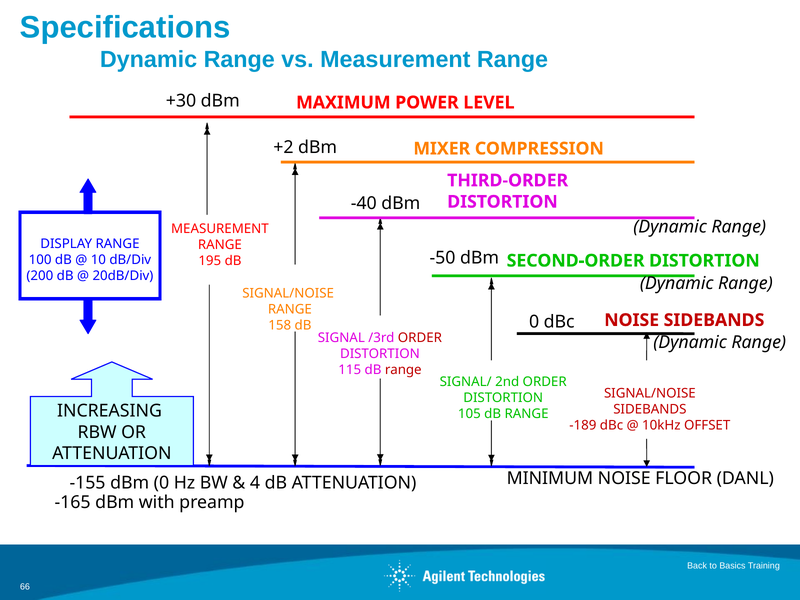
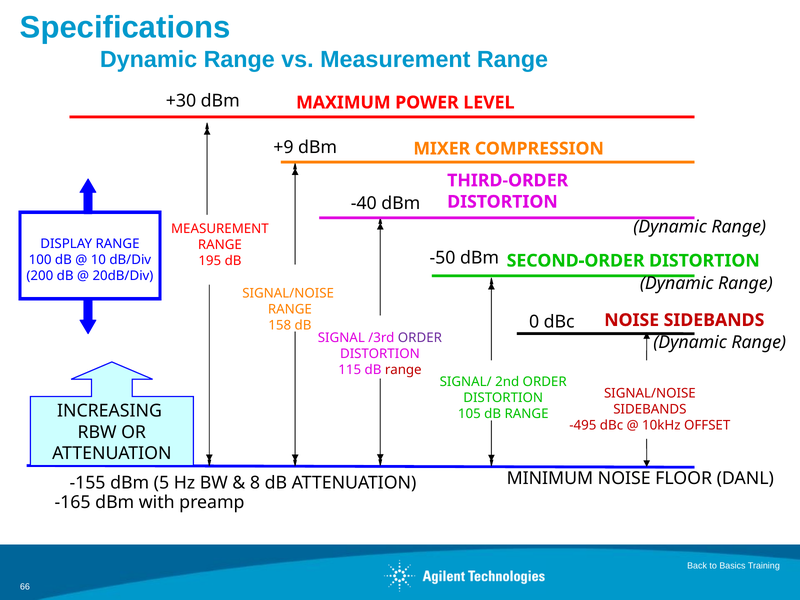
+2: +2 -> +9 (283, 148)
ORDER colour: red -> purple (420, 338)
-189: -189 -> -495 (583, 425)
dBm 0: 0 -> 5 (161, 483)
4: 4 -> 8 (255, 483)
